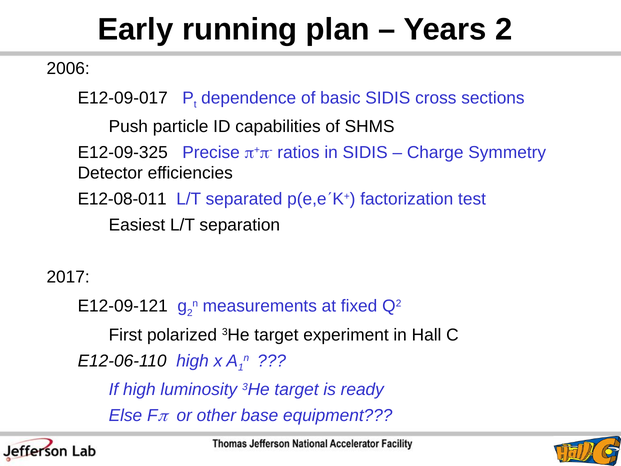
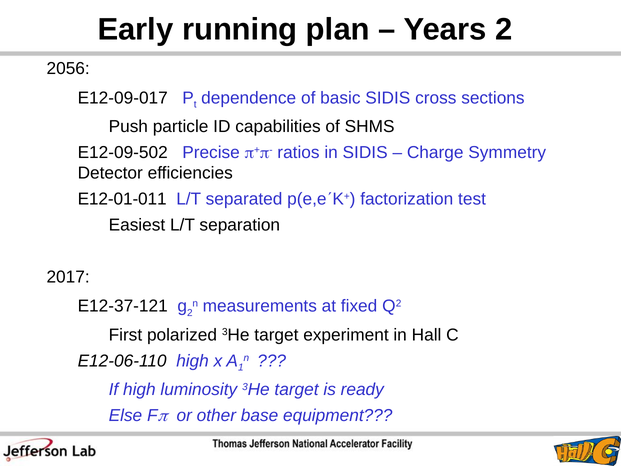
2006: 2006 -> 2056 (68, 68)
E12-09-325: E12-09-325 -> E12-09-502 (123, 152)
E12-08-011: E12-08-011 -> E12-01-011 (122, 199)
E12-09-121: E12-09-121 -> E12-37-121 (123, 306)
